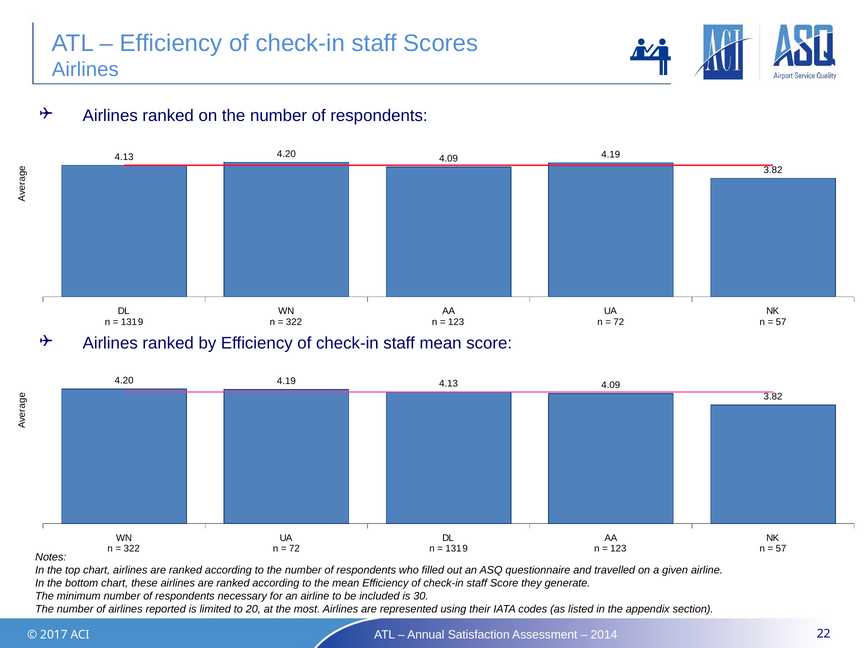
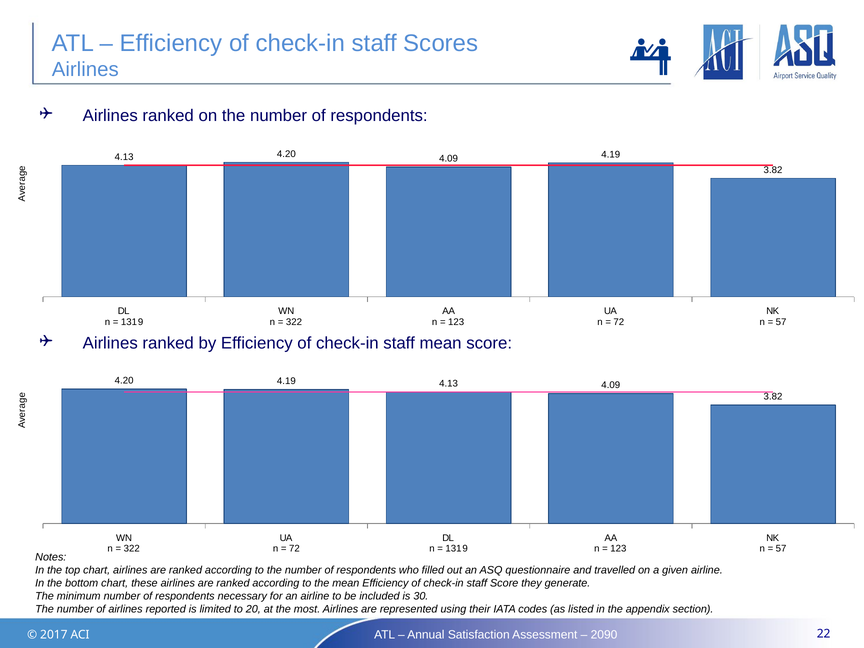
2014: 2014 -> 2090 (604, 635)
